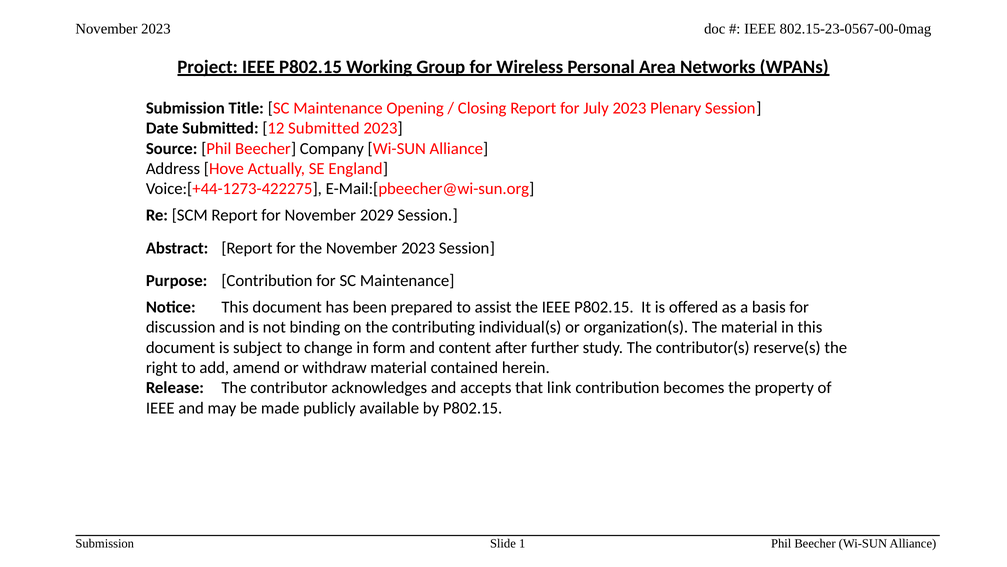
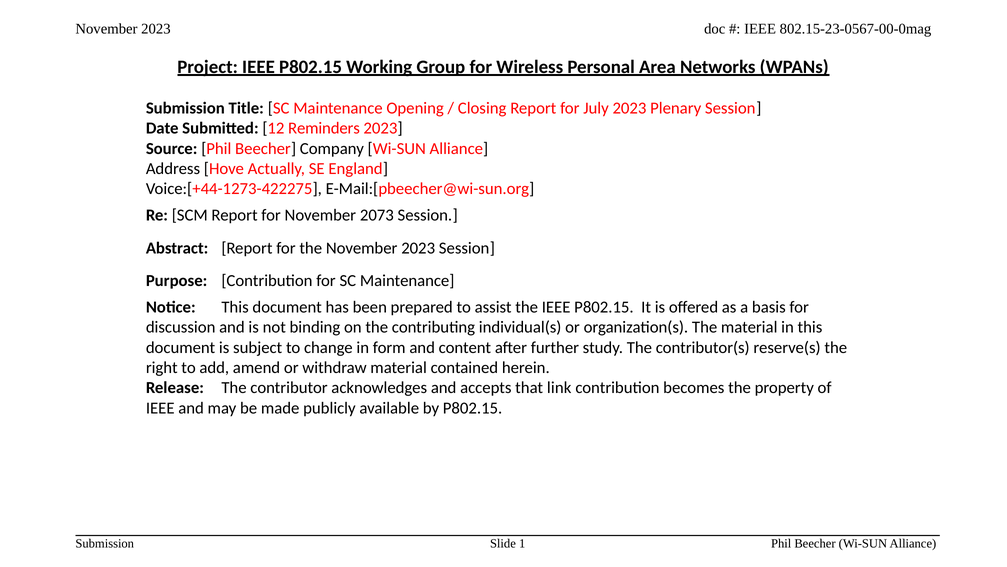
12 Submitted: Submitted -> Reminders (324, 128)
2029: 2029 -> 2073 (377, 215)
